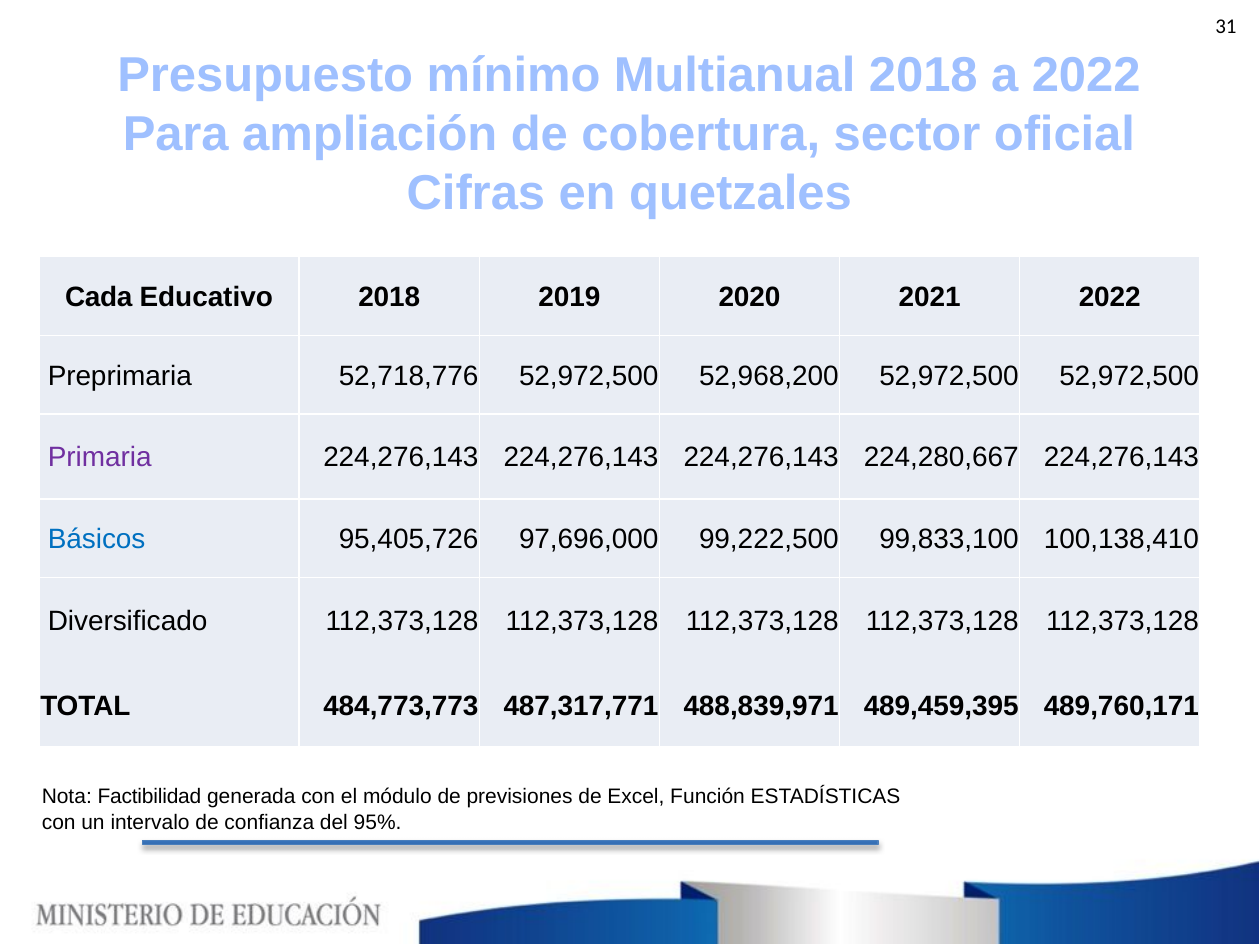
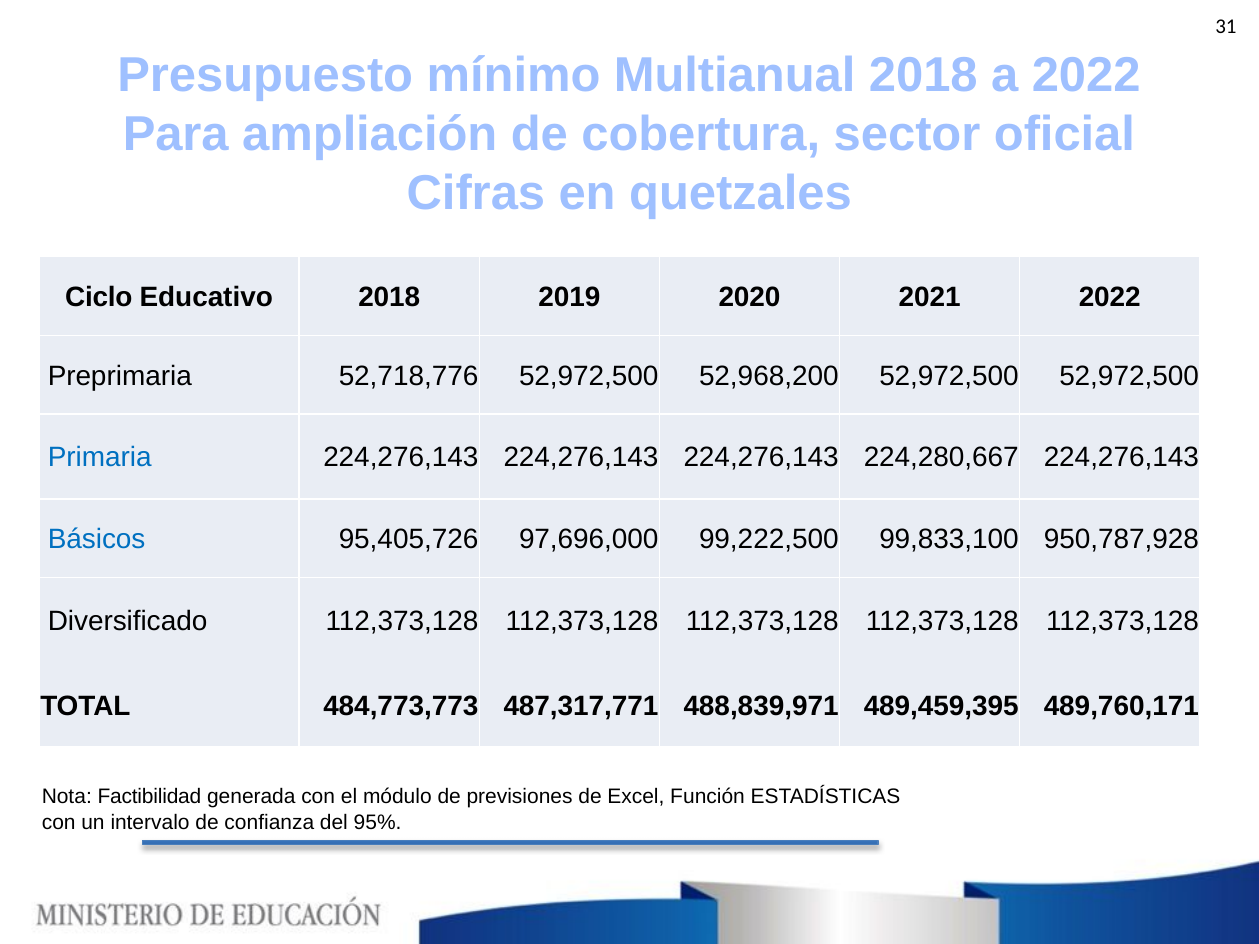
Cada: Cada -> Ciclo (99, 297)
Primaria colour: purple -> blue (100, 458)
100,138,410: 100,138,410 -> 950,787,928 (1121, 539)
